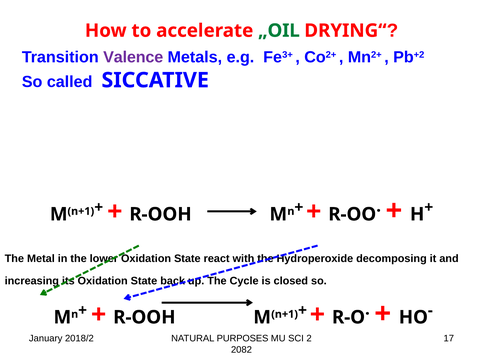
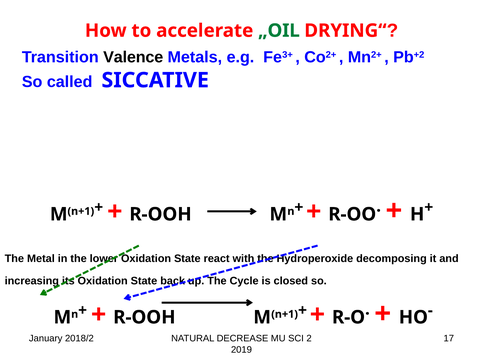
Valence colour: purple -> black (133, 57)
PURPOSES: PURPOSES -> DECREASE (242, 339)
2082: 2082 -> 2019 (241, 350)
